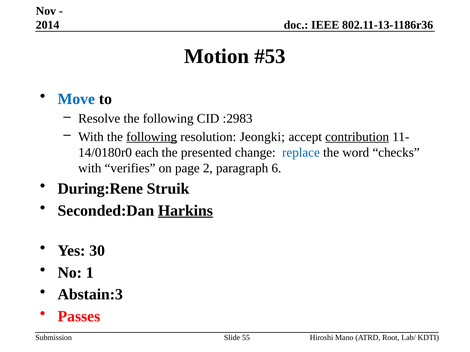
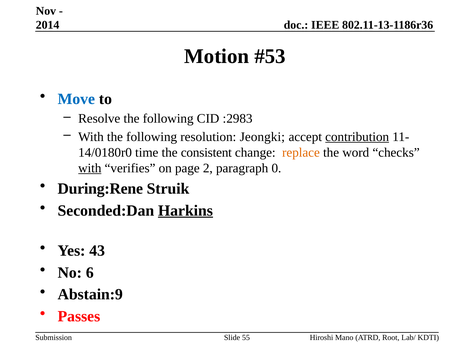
following underline: present -> none (152, 137)
each: each -> time (147, 153)
presented: presented -> consistent (206, 153)
replace colour: blue -> orange (301, 153)
with underline: none -> present (90, 168)
6: 6 -> 0 (276, 168)
30: 30 -> 43 (97, 251)
1: 1 -> 6 (90, 273)
Abstain:3: Abstain:3 -> Abstain:9 (90, 295)
